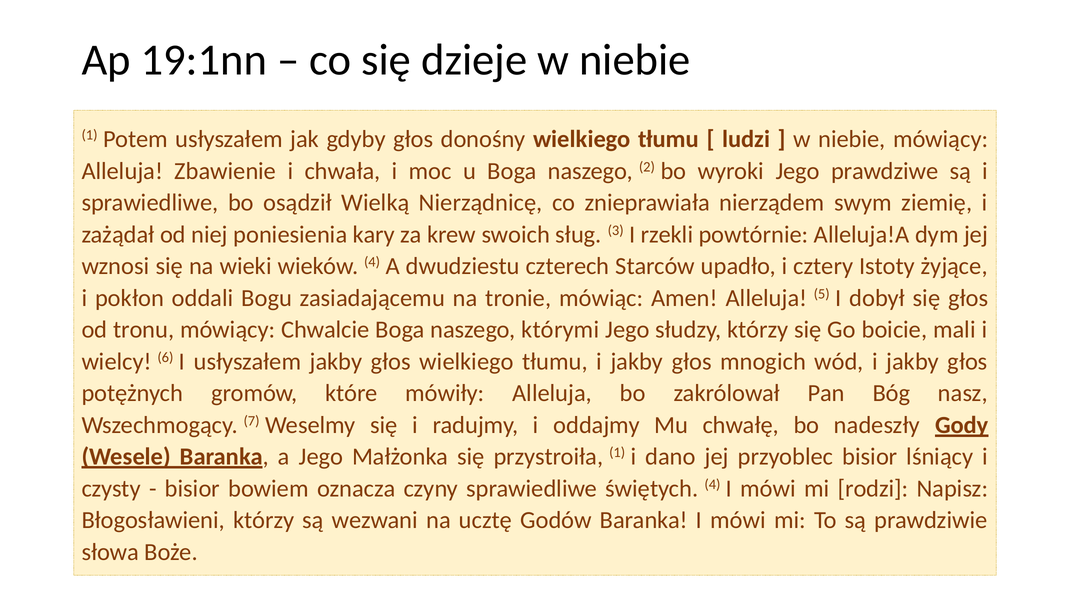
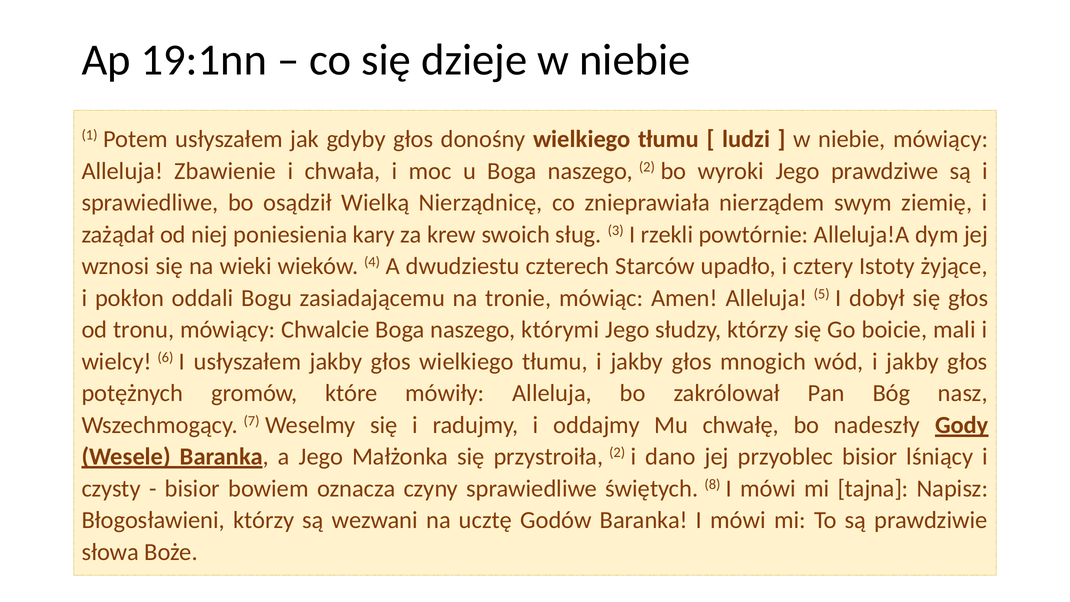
przystroiła 1: 1 -> 2 (617, 453)
świętych 4: 4 -> 8 (712, 484)
rodzi: rodzi -> tajna (873, 488)
